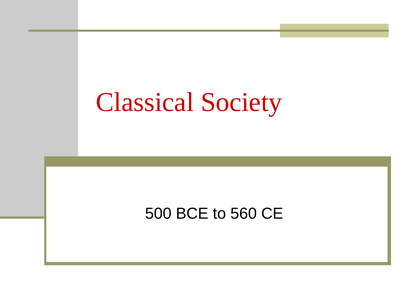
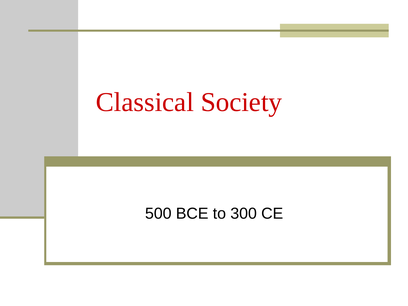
560: 560 -> 300 (244, 214)
